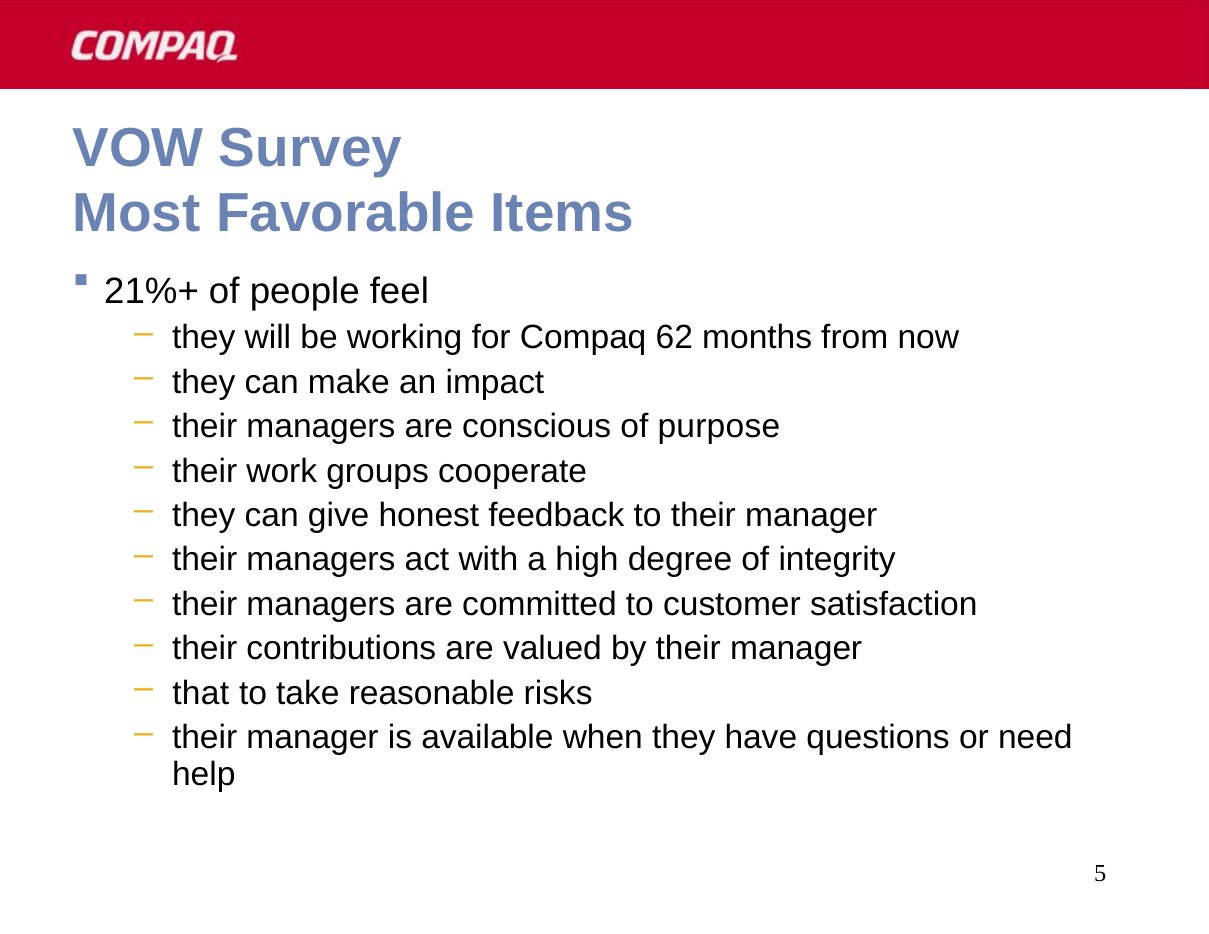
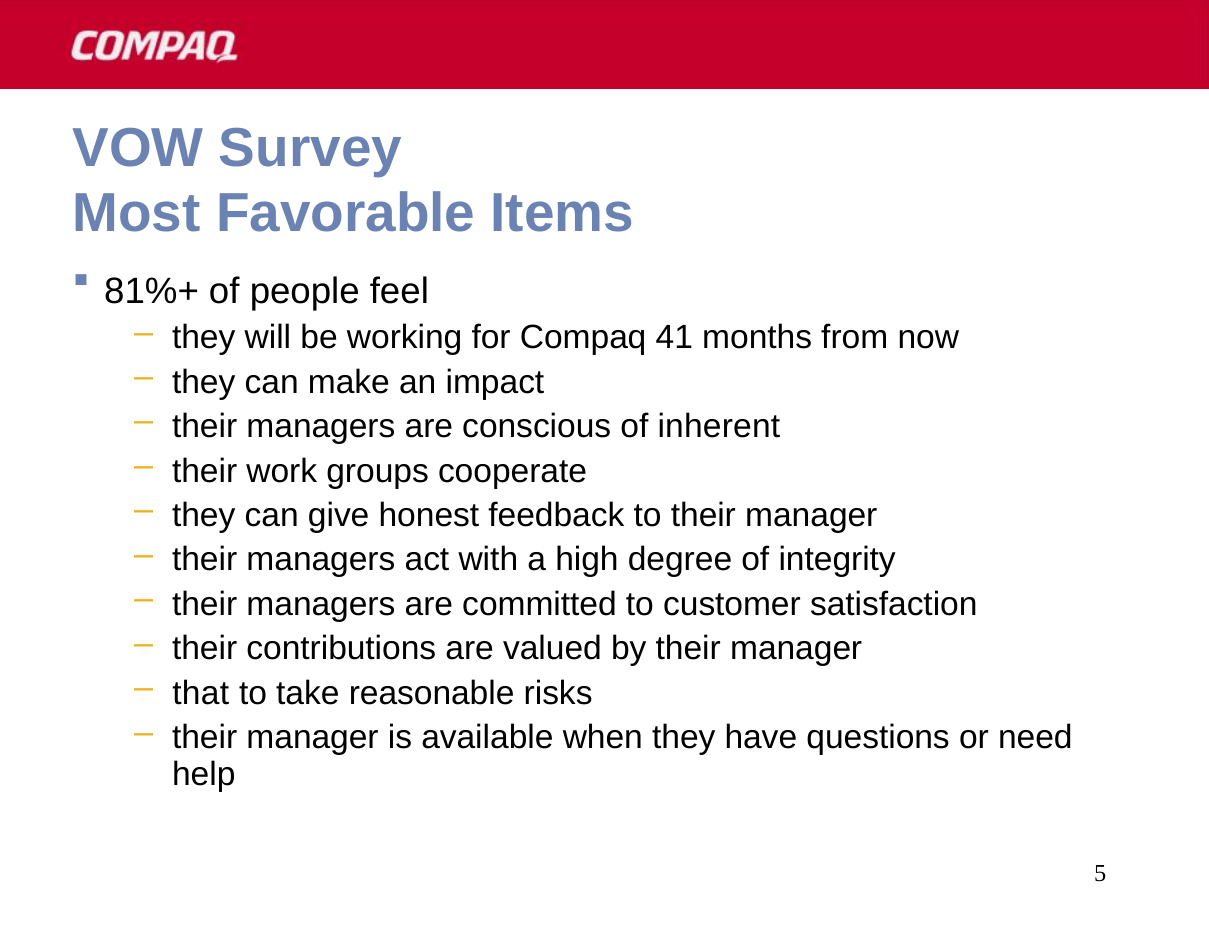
21%+: 21%+ -> 81%+ (152, 292)
62: 62 -> 41 (674, 338)
purpose: purpose -> inherent (719, 427)
